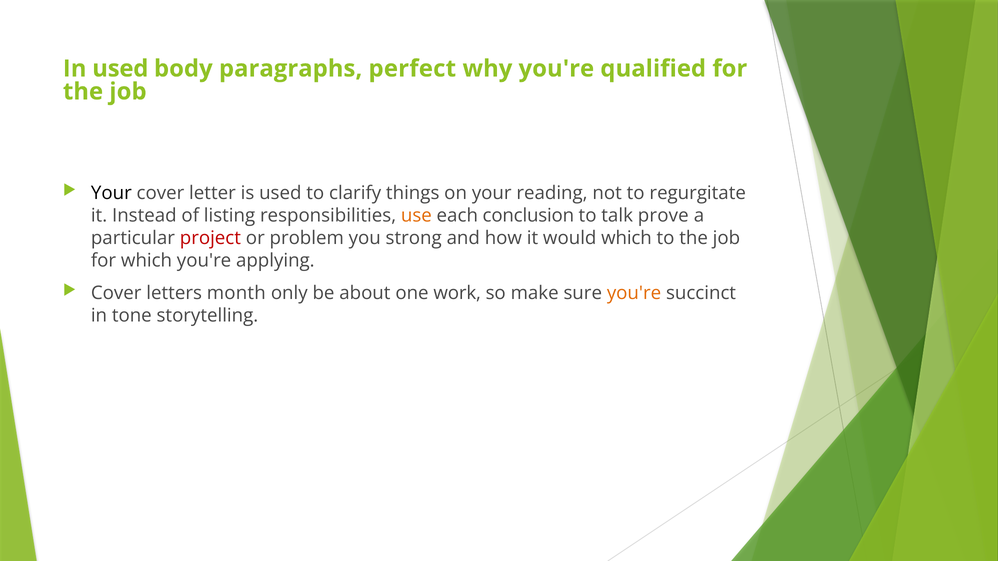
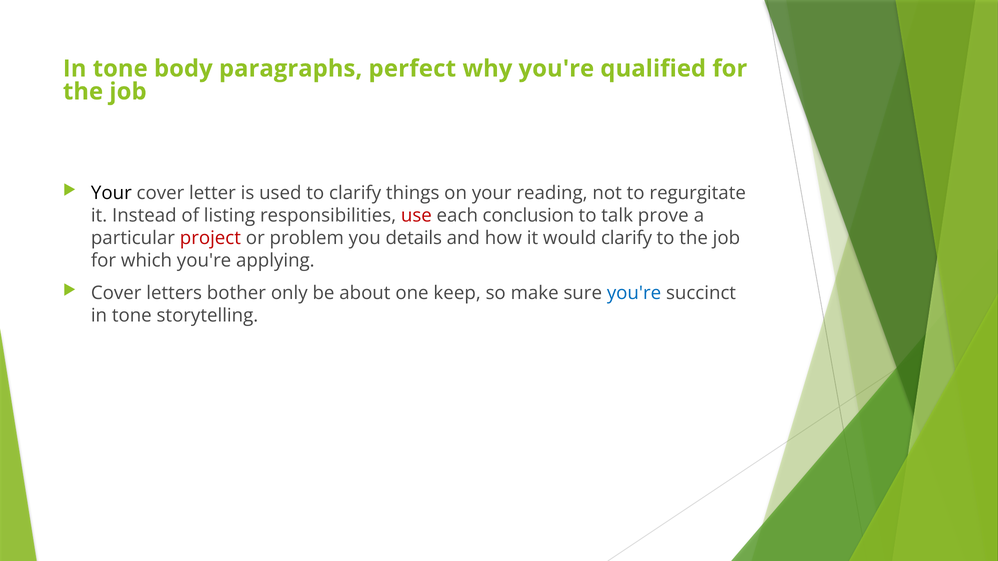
used: used -> tone (120, 69)
use colour: orange -> red (416, 216)
strong: strong -> details (414, 238)
would which: which -> clarify (627, 238)
month: month -> bother (236, 293)
work: work -> keep (457, 293)
you're colour: orange -> blue (634, 293)
